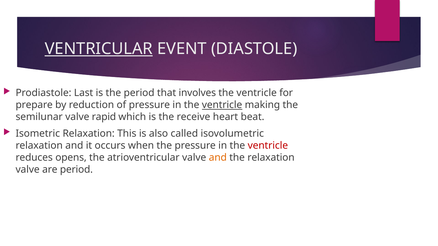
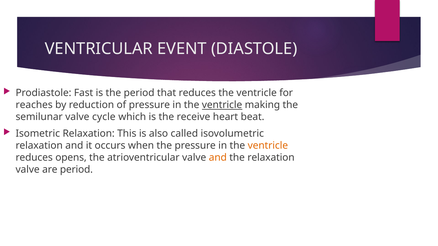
VENTRICULAR underline: present -> none (99, 49)
Last: Last -> Fast (84, 93)
that involves: involves -> reduces (197, 93)
prepare: prepare -> reaches (34, 105)
rapid: rapid -> cycle (104, 117)
ventricle colour: red -> orange (268, 146)
